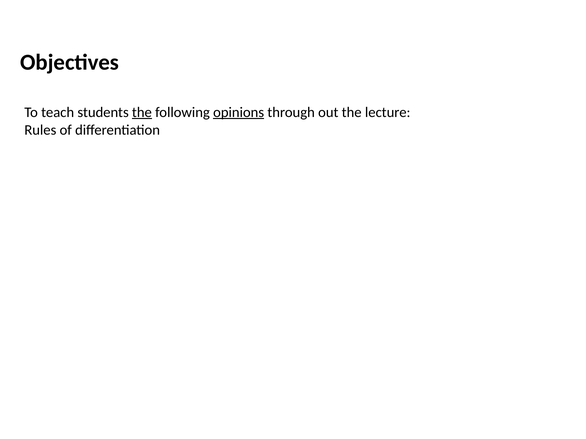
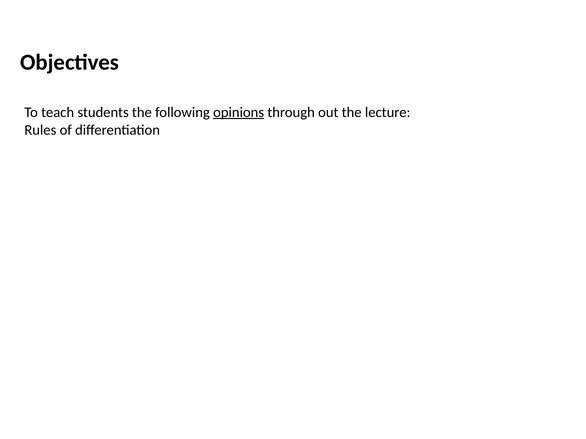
the underline: present -> none (142, 112)
